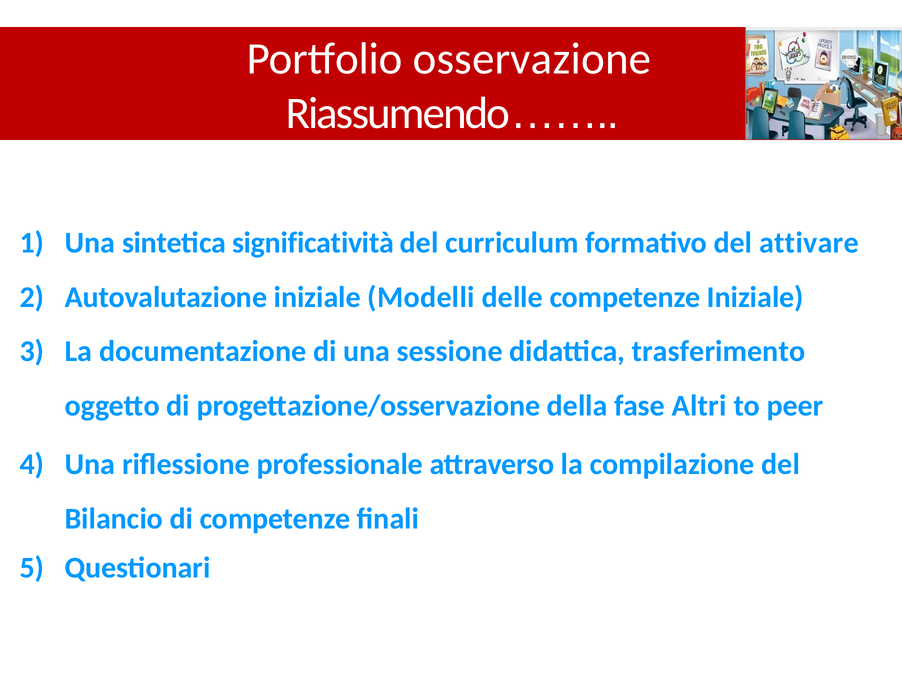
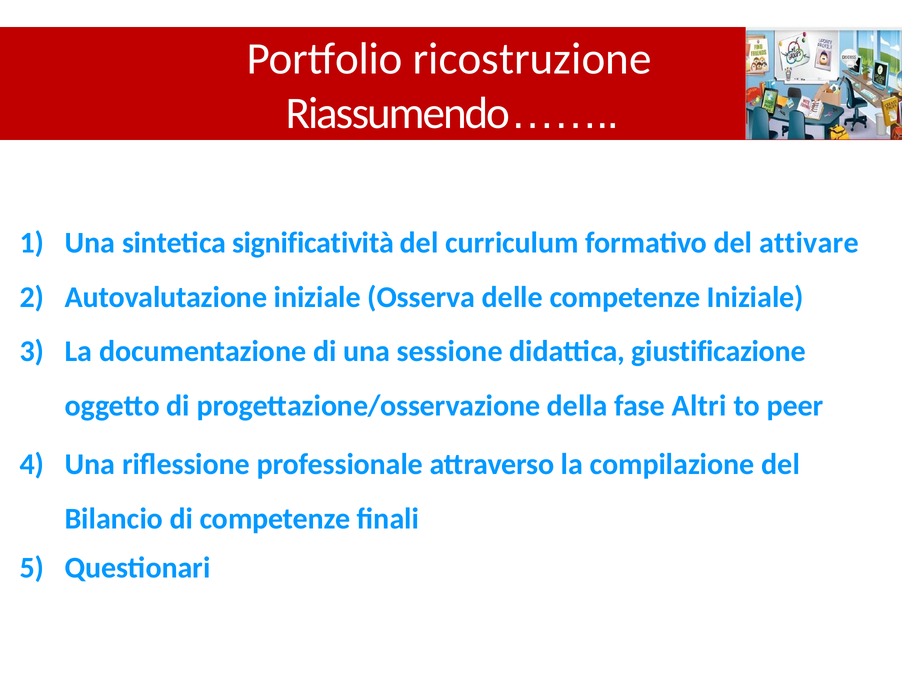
osservazione: osservazione -> ricostruzione (532, 59)
Modelli: Modelli -> Osserva (421, 297)
trasferimento: trasferimento -> giustificazione (719, 351)
